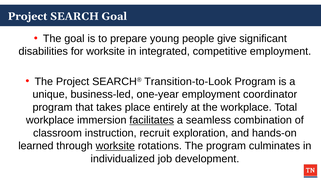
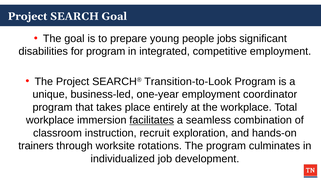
give: give -> jobs (227, 38)
for worksite: worksite -> program (106, 51)
learned: learned -> trainers (36, 145)
worksite underline: present -> none (115, 145)
